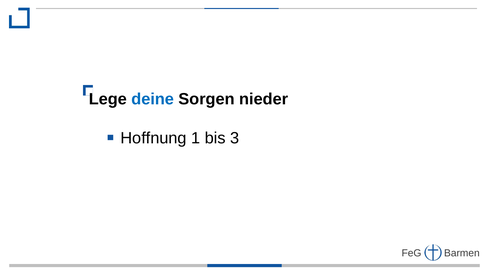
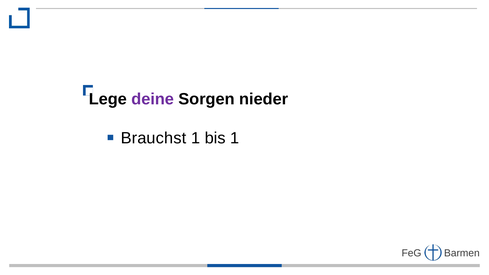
deine colour: blue -> purple (153, 99)
Hoffnung: Hoffnung -> Brauchst (154, 138)
bis 3: 3 -> 1 (235, 138)
